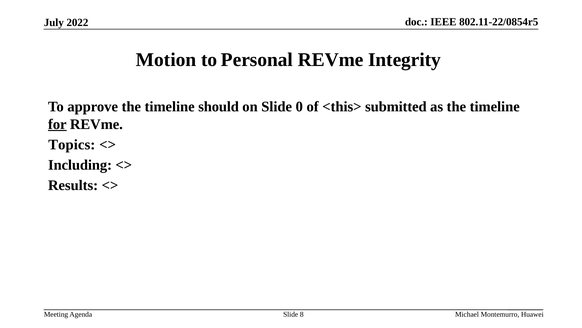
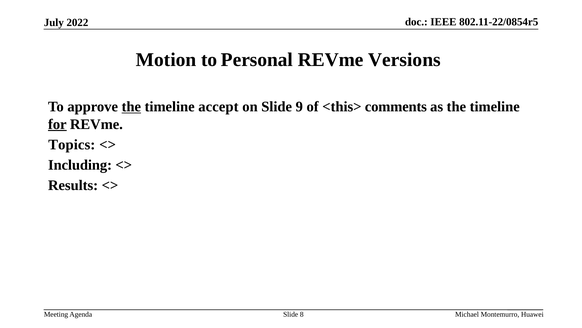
Integrity: Integrity -> Versions (404, 60)
the underline: none -> present (131, 107)
should: should -> accept (218, 107)
0: 0 -> 9 (299, 107)
submitted: submitted -> comments (396, 107)
